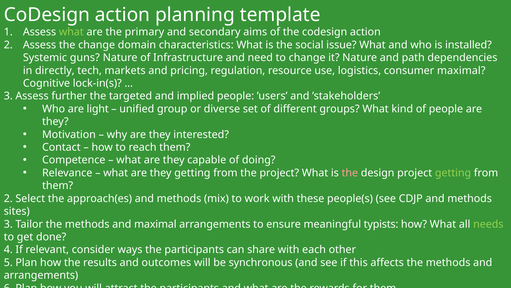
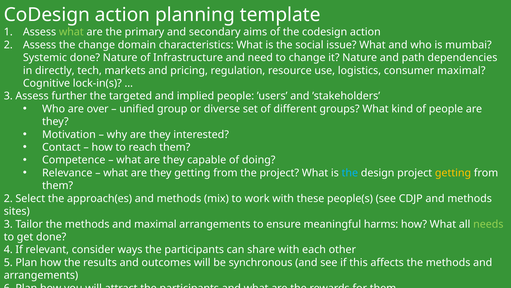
installed: installed -> mumbai (468, 45)
Systemic guns: guns -> done (85, 58)
light: light -> over (98, 109)
the colour: pink -> light blue (350, 173)
getting colour: light green -> yellow (453, 173)
typists: typists -> harms (381, 224)
